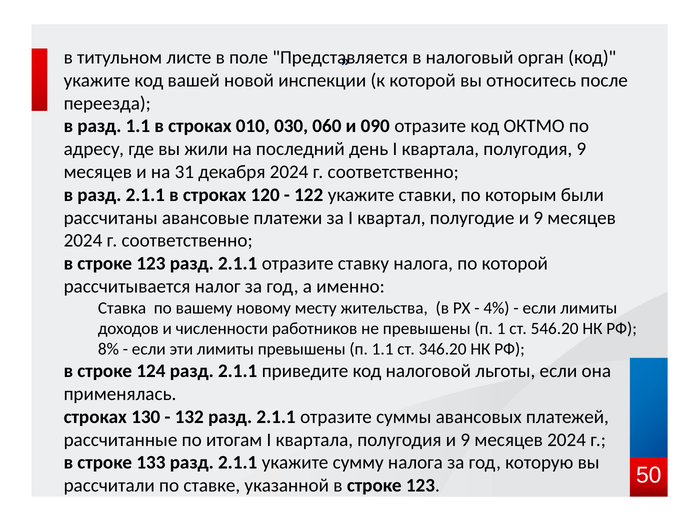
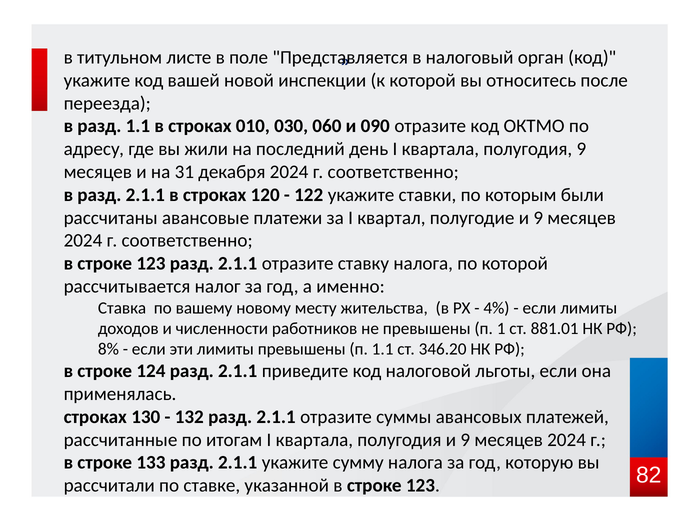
546.20: 546.20 -> 881.01 (555, 329)
50: 50 -> 82 (649, 476)
